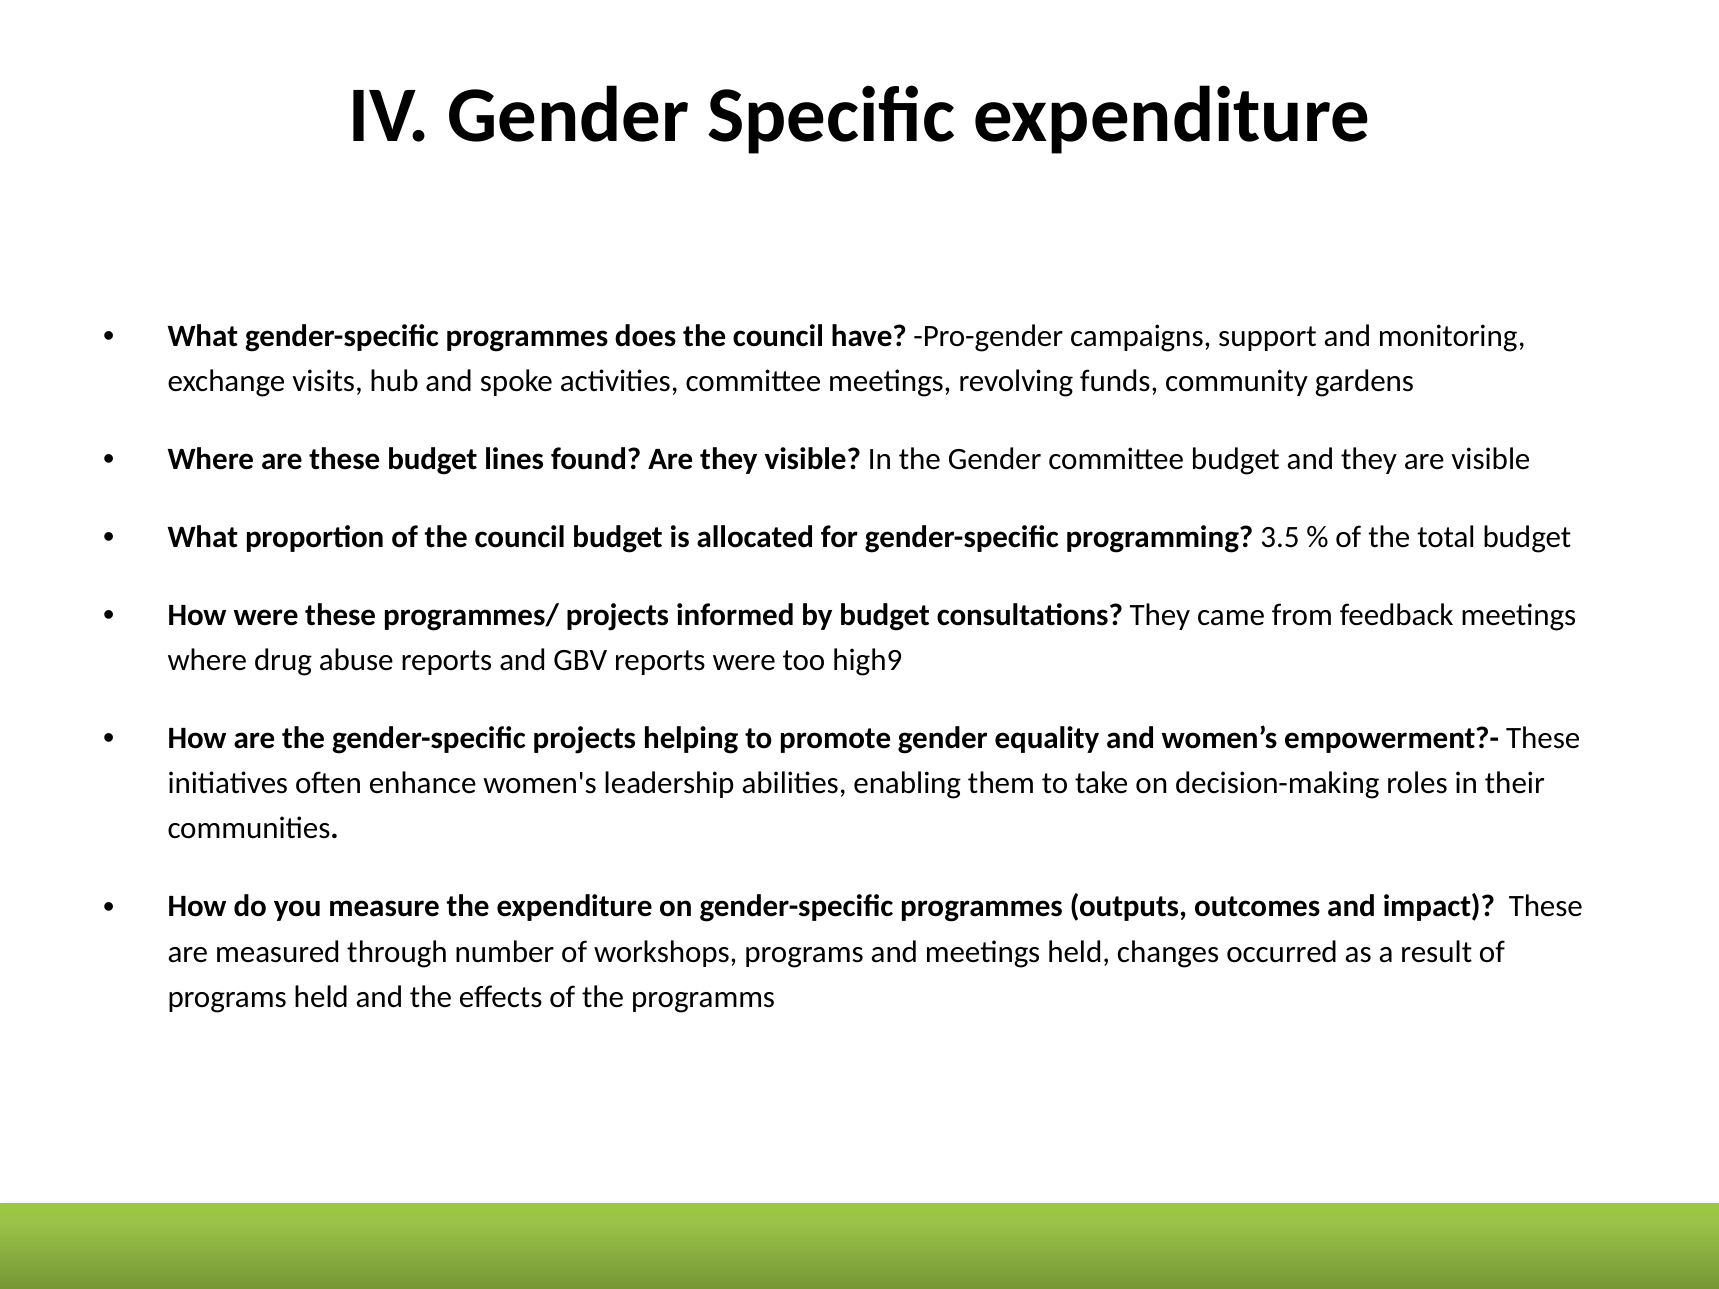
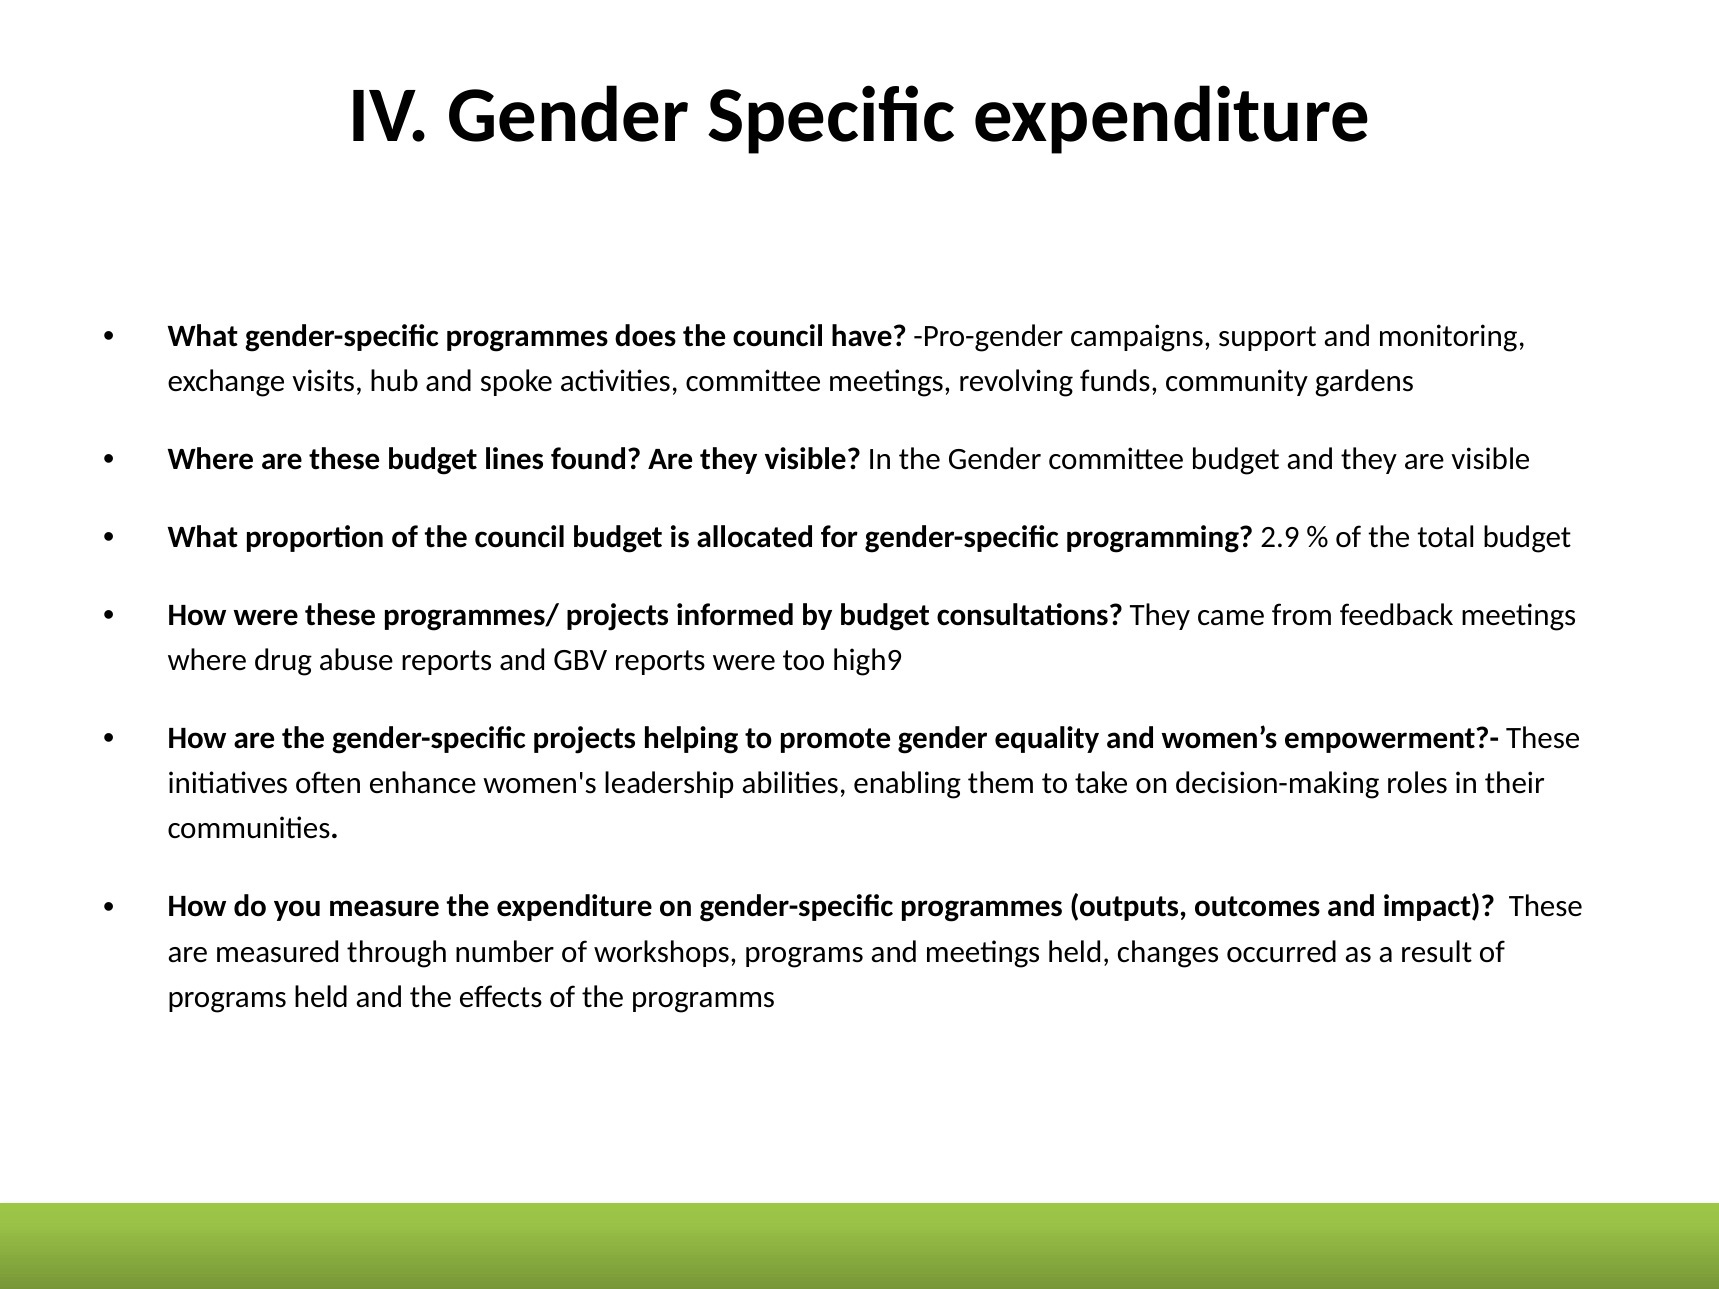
3.5: 3.5 -> 2.9 (1280, 537)
